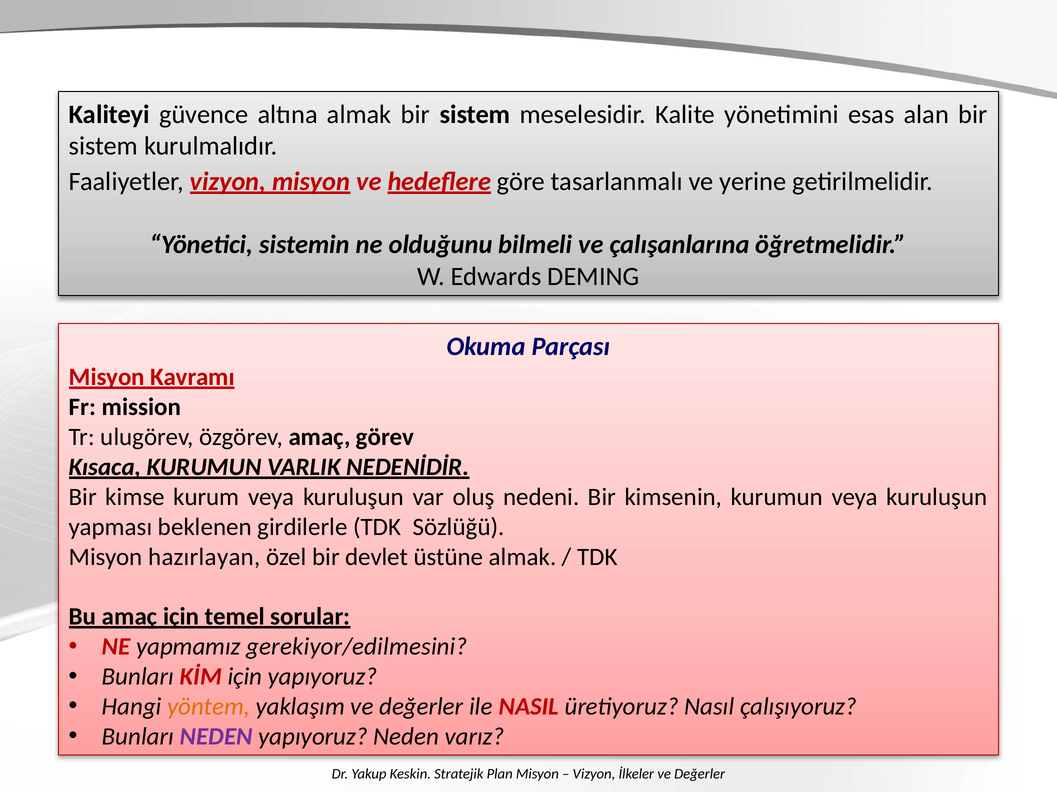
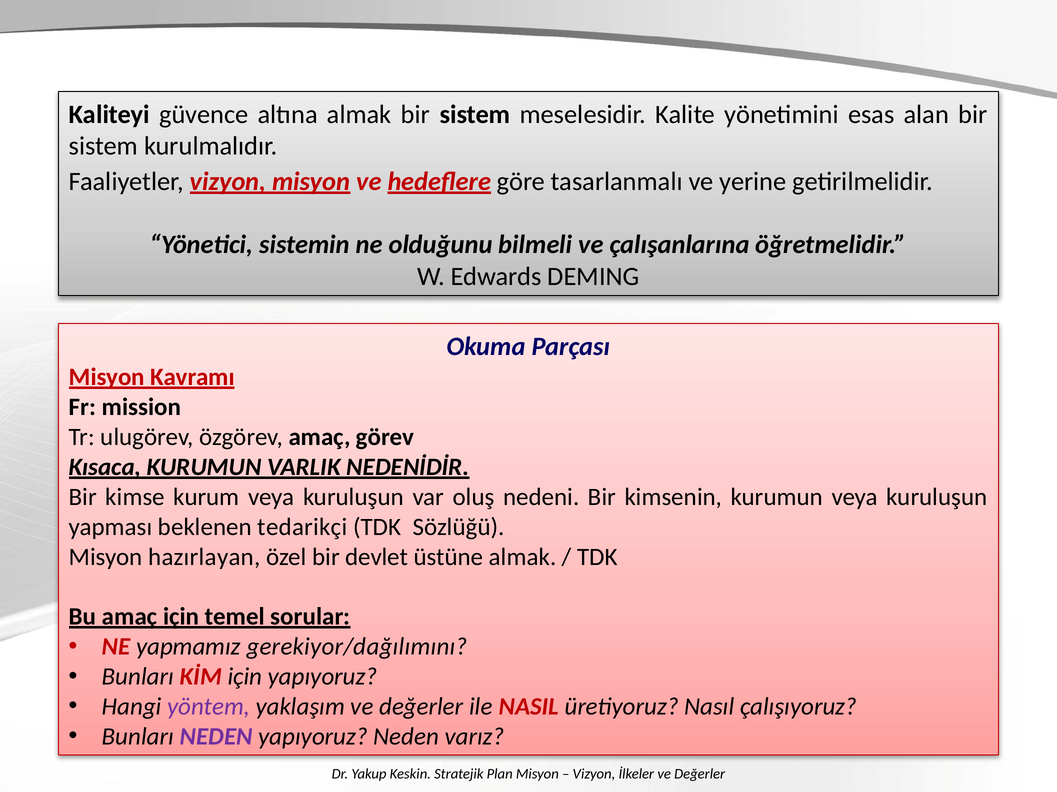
girdilerle: girdilerle -> tedarikçi (302, 527)
gerekiyor/edilmesini: gerekiyor/edilmesini -> gerekiyor/dağılımını (357, 647)
yöntem colour: orange -> purple (209, 707)
